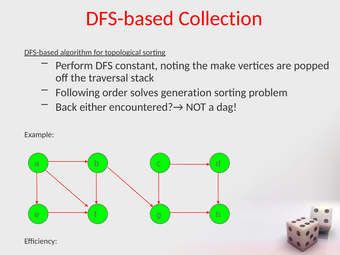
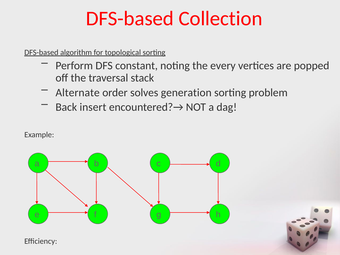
make: make -> every (223, 66)
Following: Following -> Alternate (78, 93)
either: either -> insert (93, 107)
